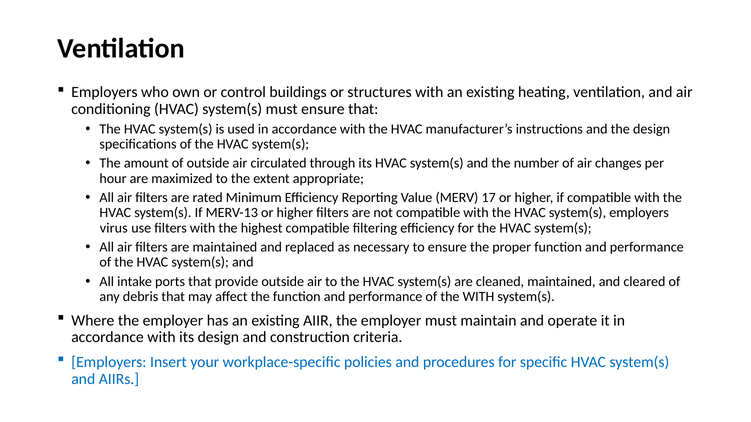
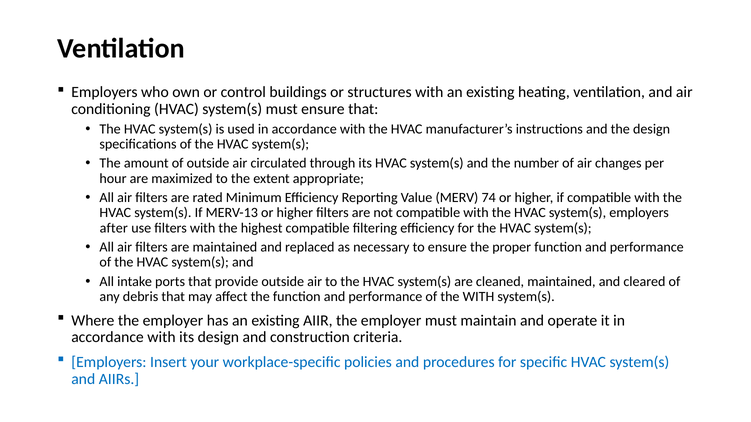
17: 17 -> 74 (489, 198)
virus: virus -> after (114, 228)
